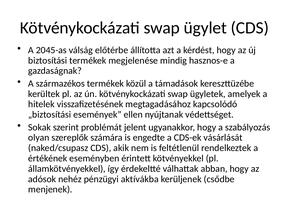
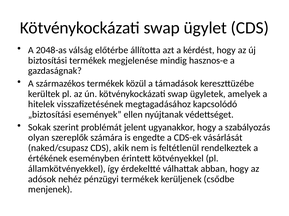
2045-as: 2045-as -> 2048-as (51, 50)
pénzügyi aktívákba: aktívákba -> termékek (140, 180)
